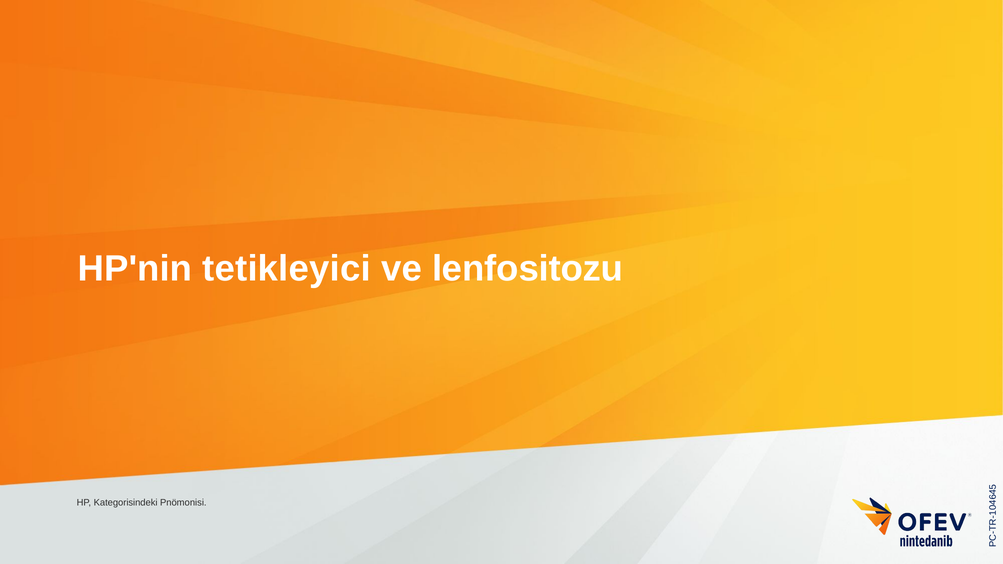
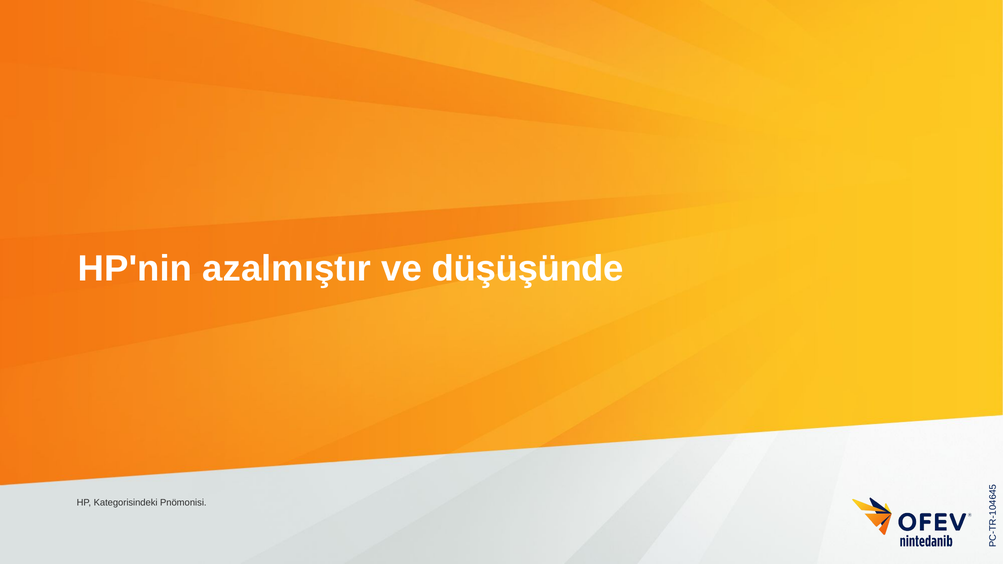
tetikleyici: tetikleyici -> azalmıştır (287, 269)
lenfositozu: lenfositozu -> düşüşünde (528, 269)
